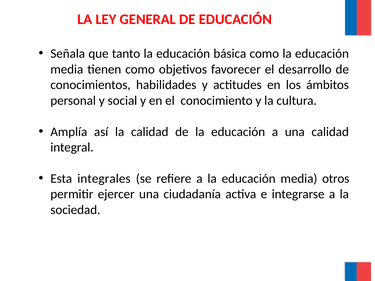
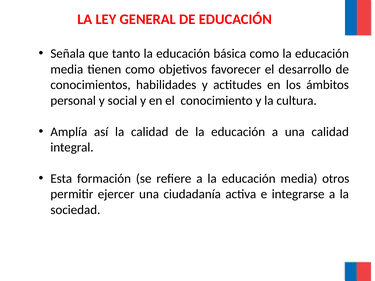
integrales: integrales -> formación (104, 179)
